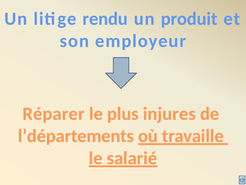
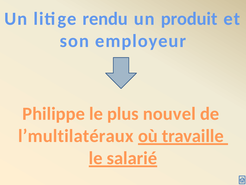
Réparer: Réparer -> Philippe (54, 114)
injures: injures -> nouvel (169, 114)
l’départements: l’départements -> l’multilatéraux (76, 136)
